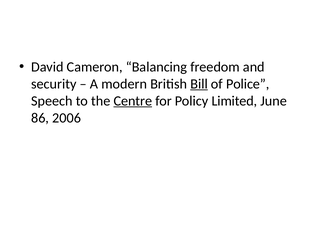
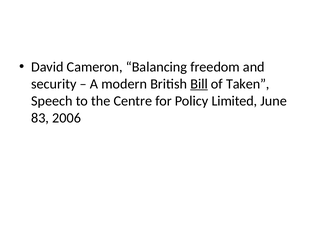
Police: Police -> Taken (248, 84)
Centre underline: present -> none (133, 101)
86: 86 -> 83 (40, 118)
